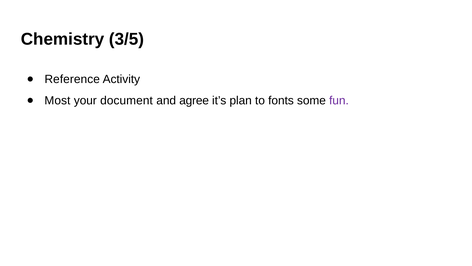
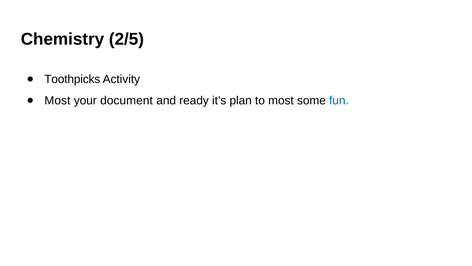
3/5: 3/5 -> 2/5 (126, 39)
Reference: Reference -> Toothpicks (72, 79)
agree: agree -> ready (194, 100)
to fonts: fonts -> most (281, 100)
fun colour: purple -> blue (339, 100)
